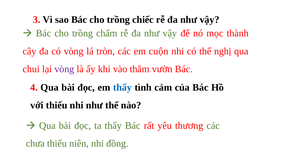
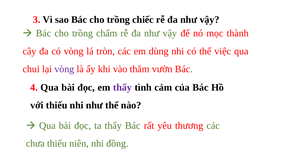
cuộn: cuộn -> dùng (159, 51)
nghị: nghị -> việc (223, 51)
thấy colour: blue -> purple (122, 87)
